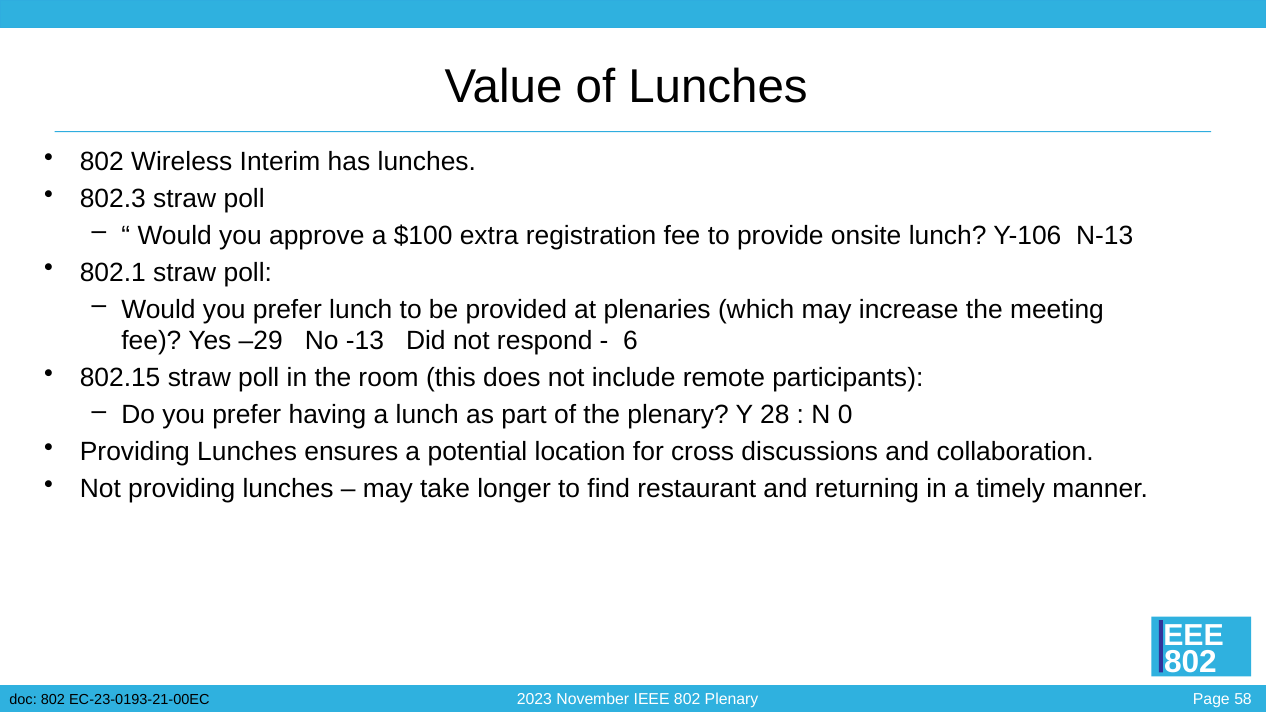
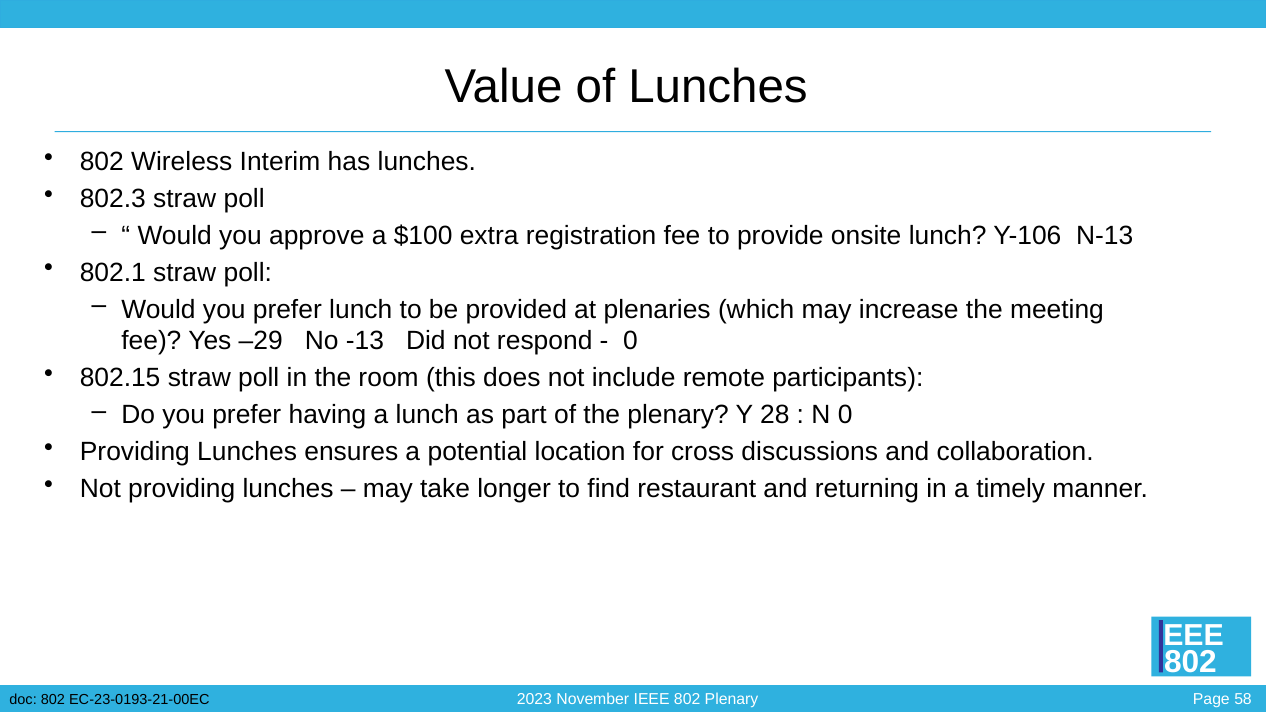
6: 6 -> 0 (630, 341)
